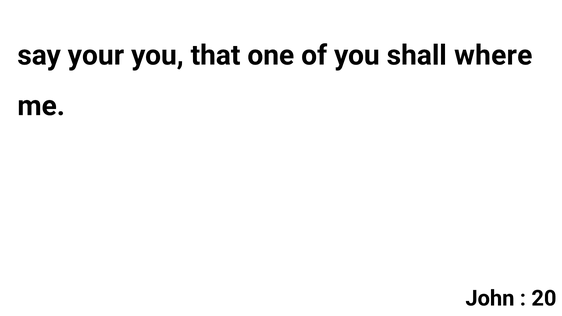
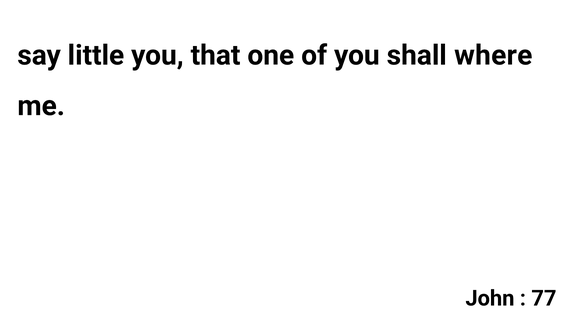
your: your -> little (96, 55)
20: 20 -> 77 (544, 298)
